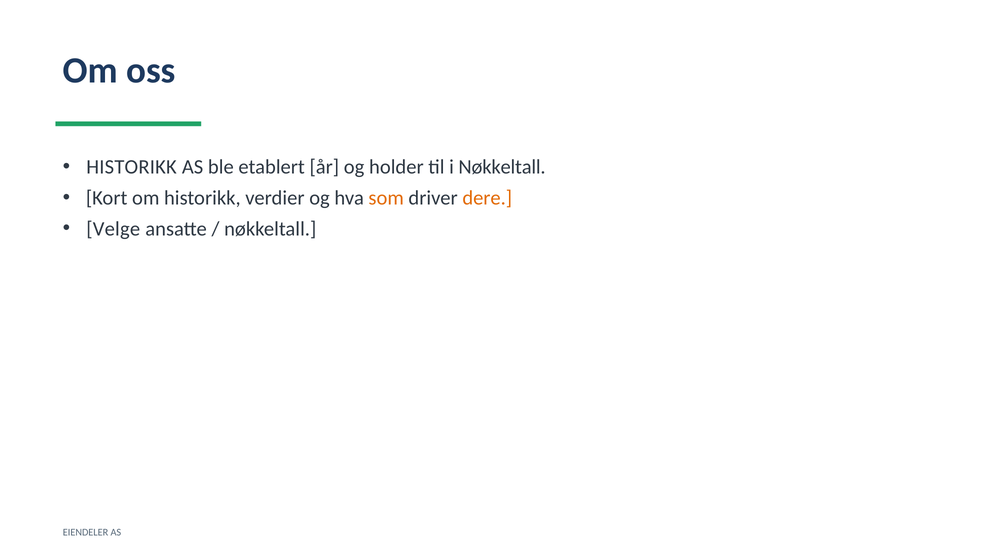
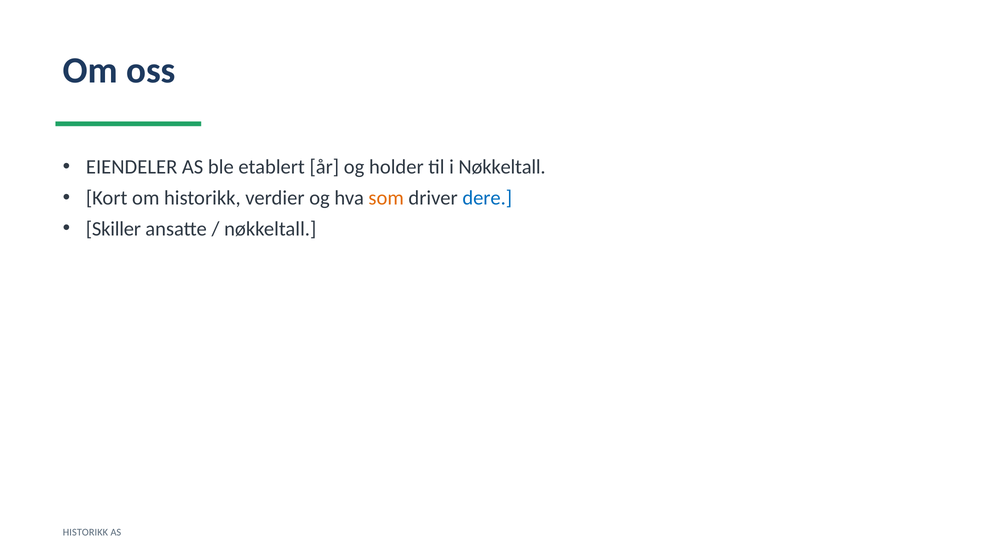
HISTORIKK: HISTORIKK -> EIENDELER (132, 167)
dere colour: orange -> blue (487, 198)
Velge: Velge -> Skiller (113, 229)
EIENDELER: EIENDELER -> HISTORIKK (85, 533)
